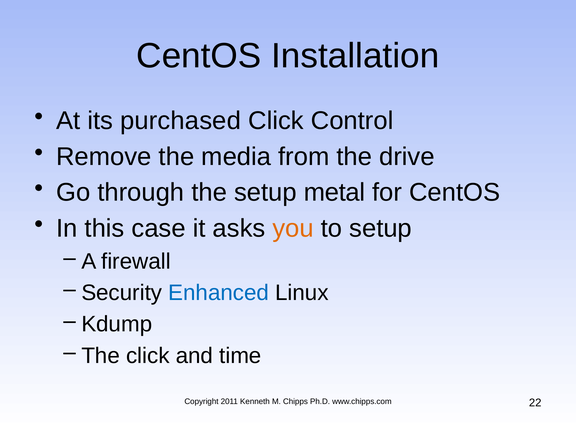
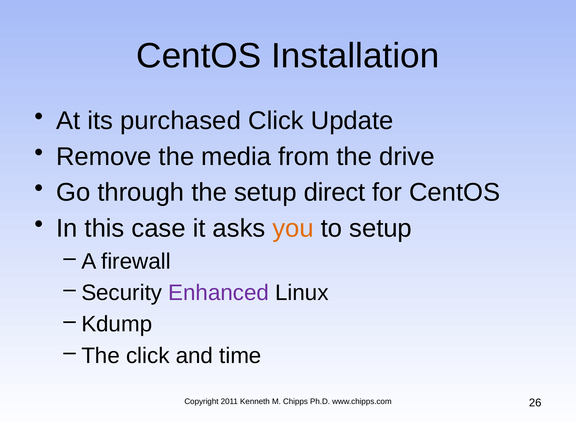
Control: Control -> Update (352, 121)
metal: metal -> direct (335, 193)
Enhanced colour: blue -> purple (219, 293)
22: 22 -> 26 (535, 403)
